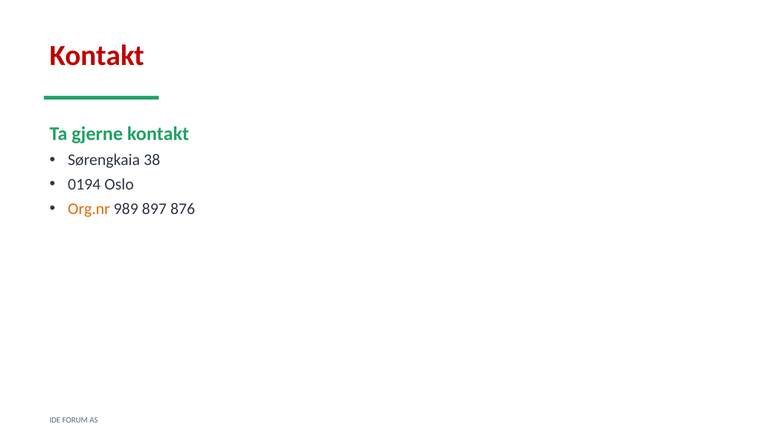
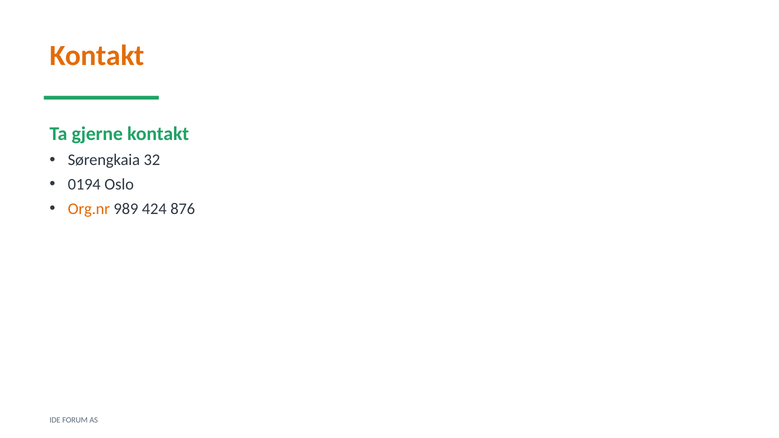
Kontakt colour: red -> orange (97, 56)
38: 38 -> 32 (152, 160)
897: 897 -> 424 (154, 209)
